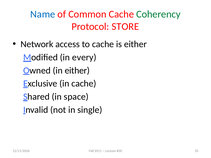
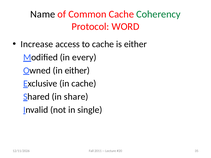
Name colour: blue -> black (43, 14)
STORE: STORE -> WORD (125, 27)
Network: Network -> Increase (37, 44)
space: space -> share (76, 97)
